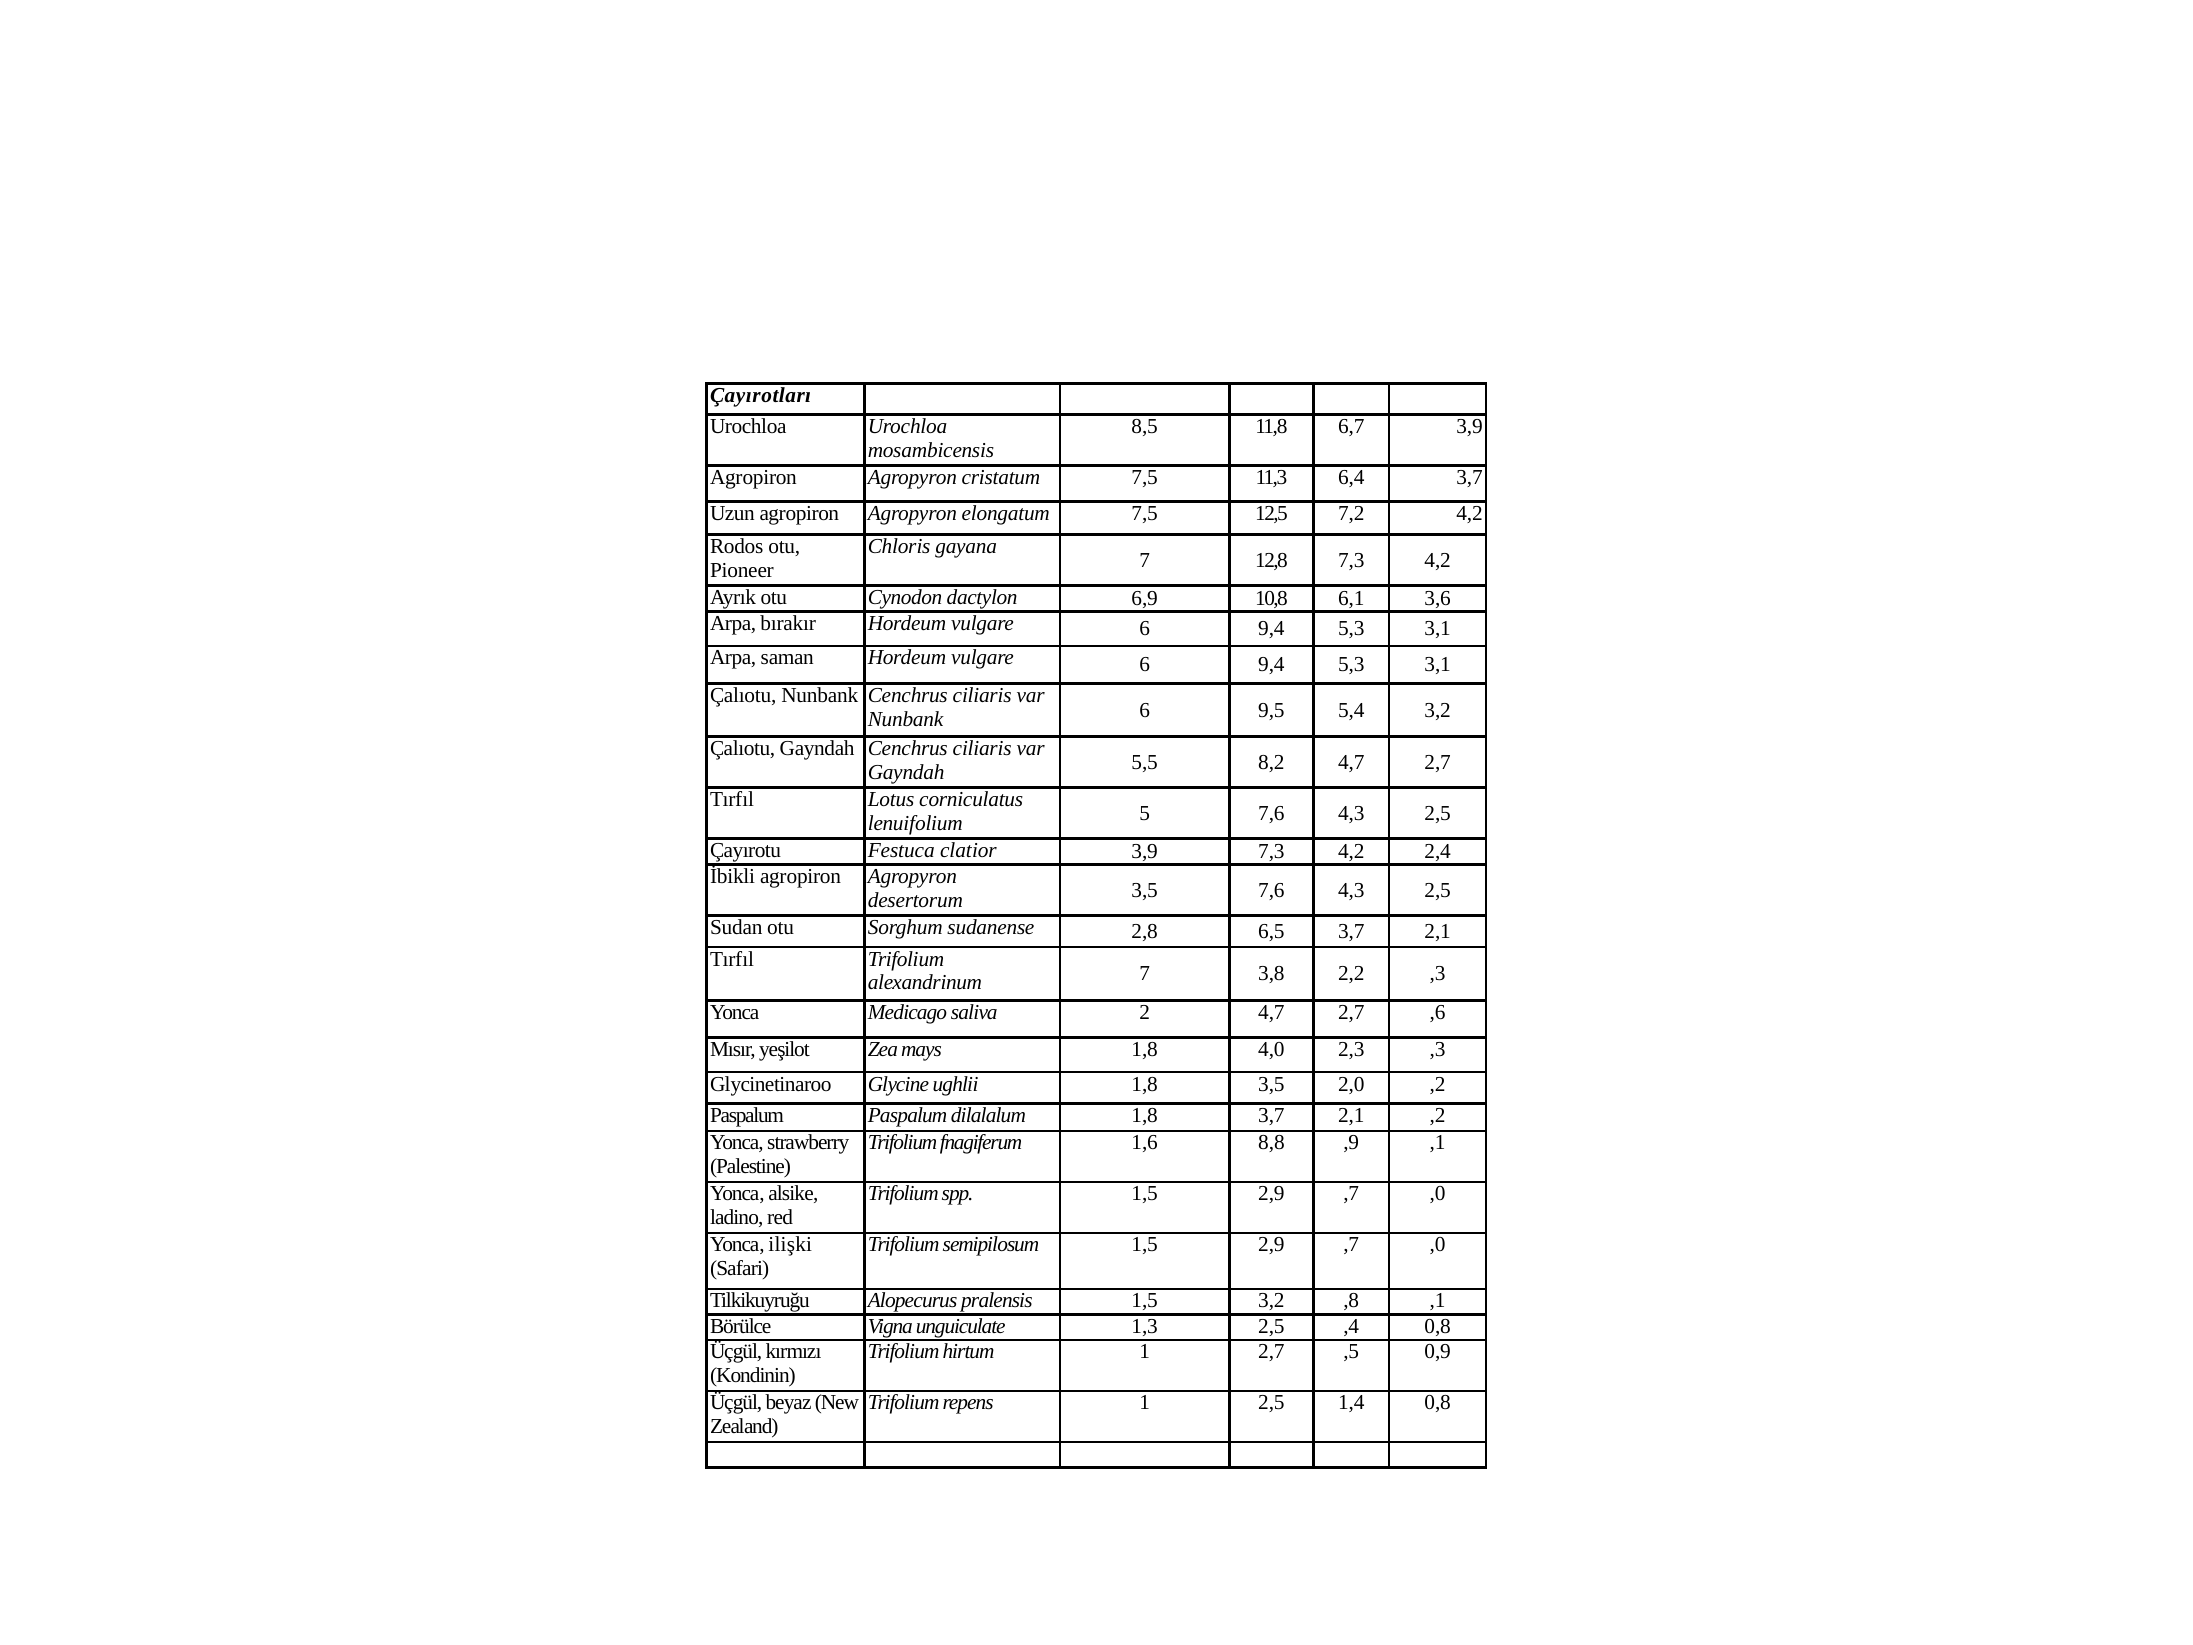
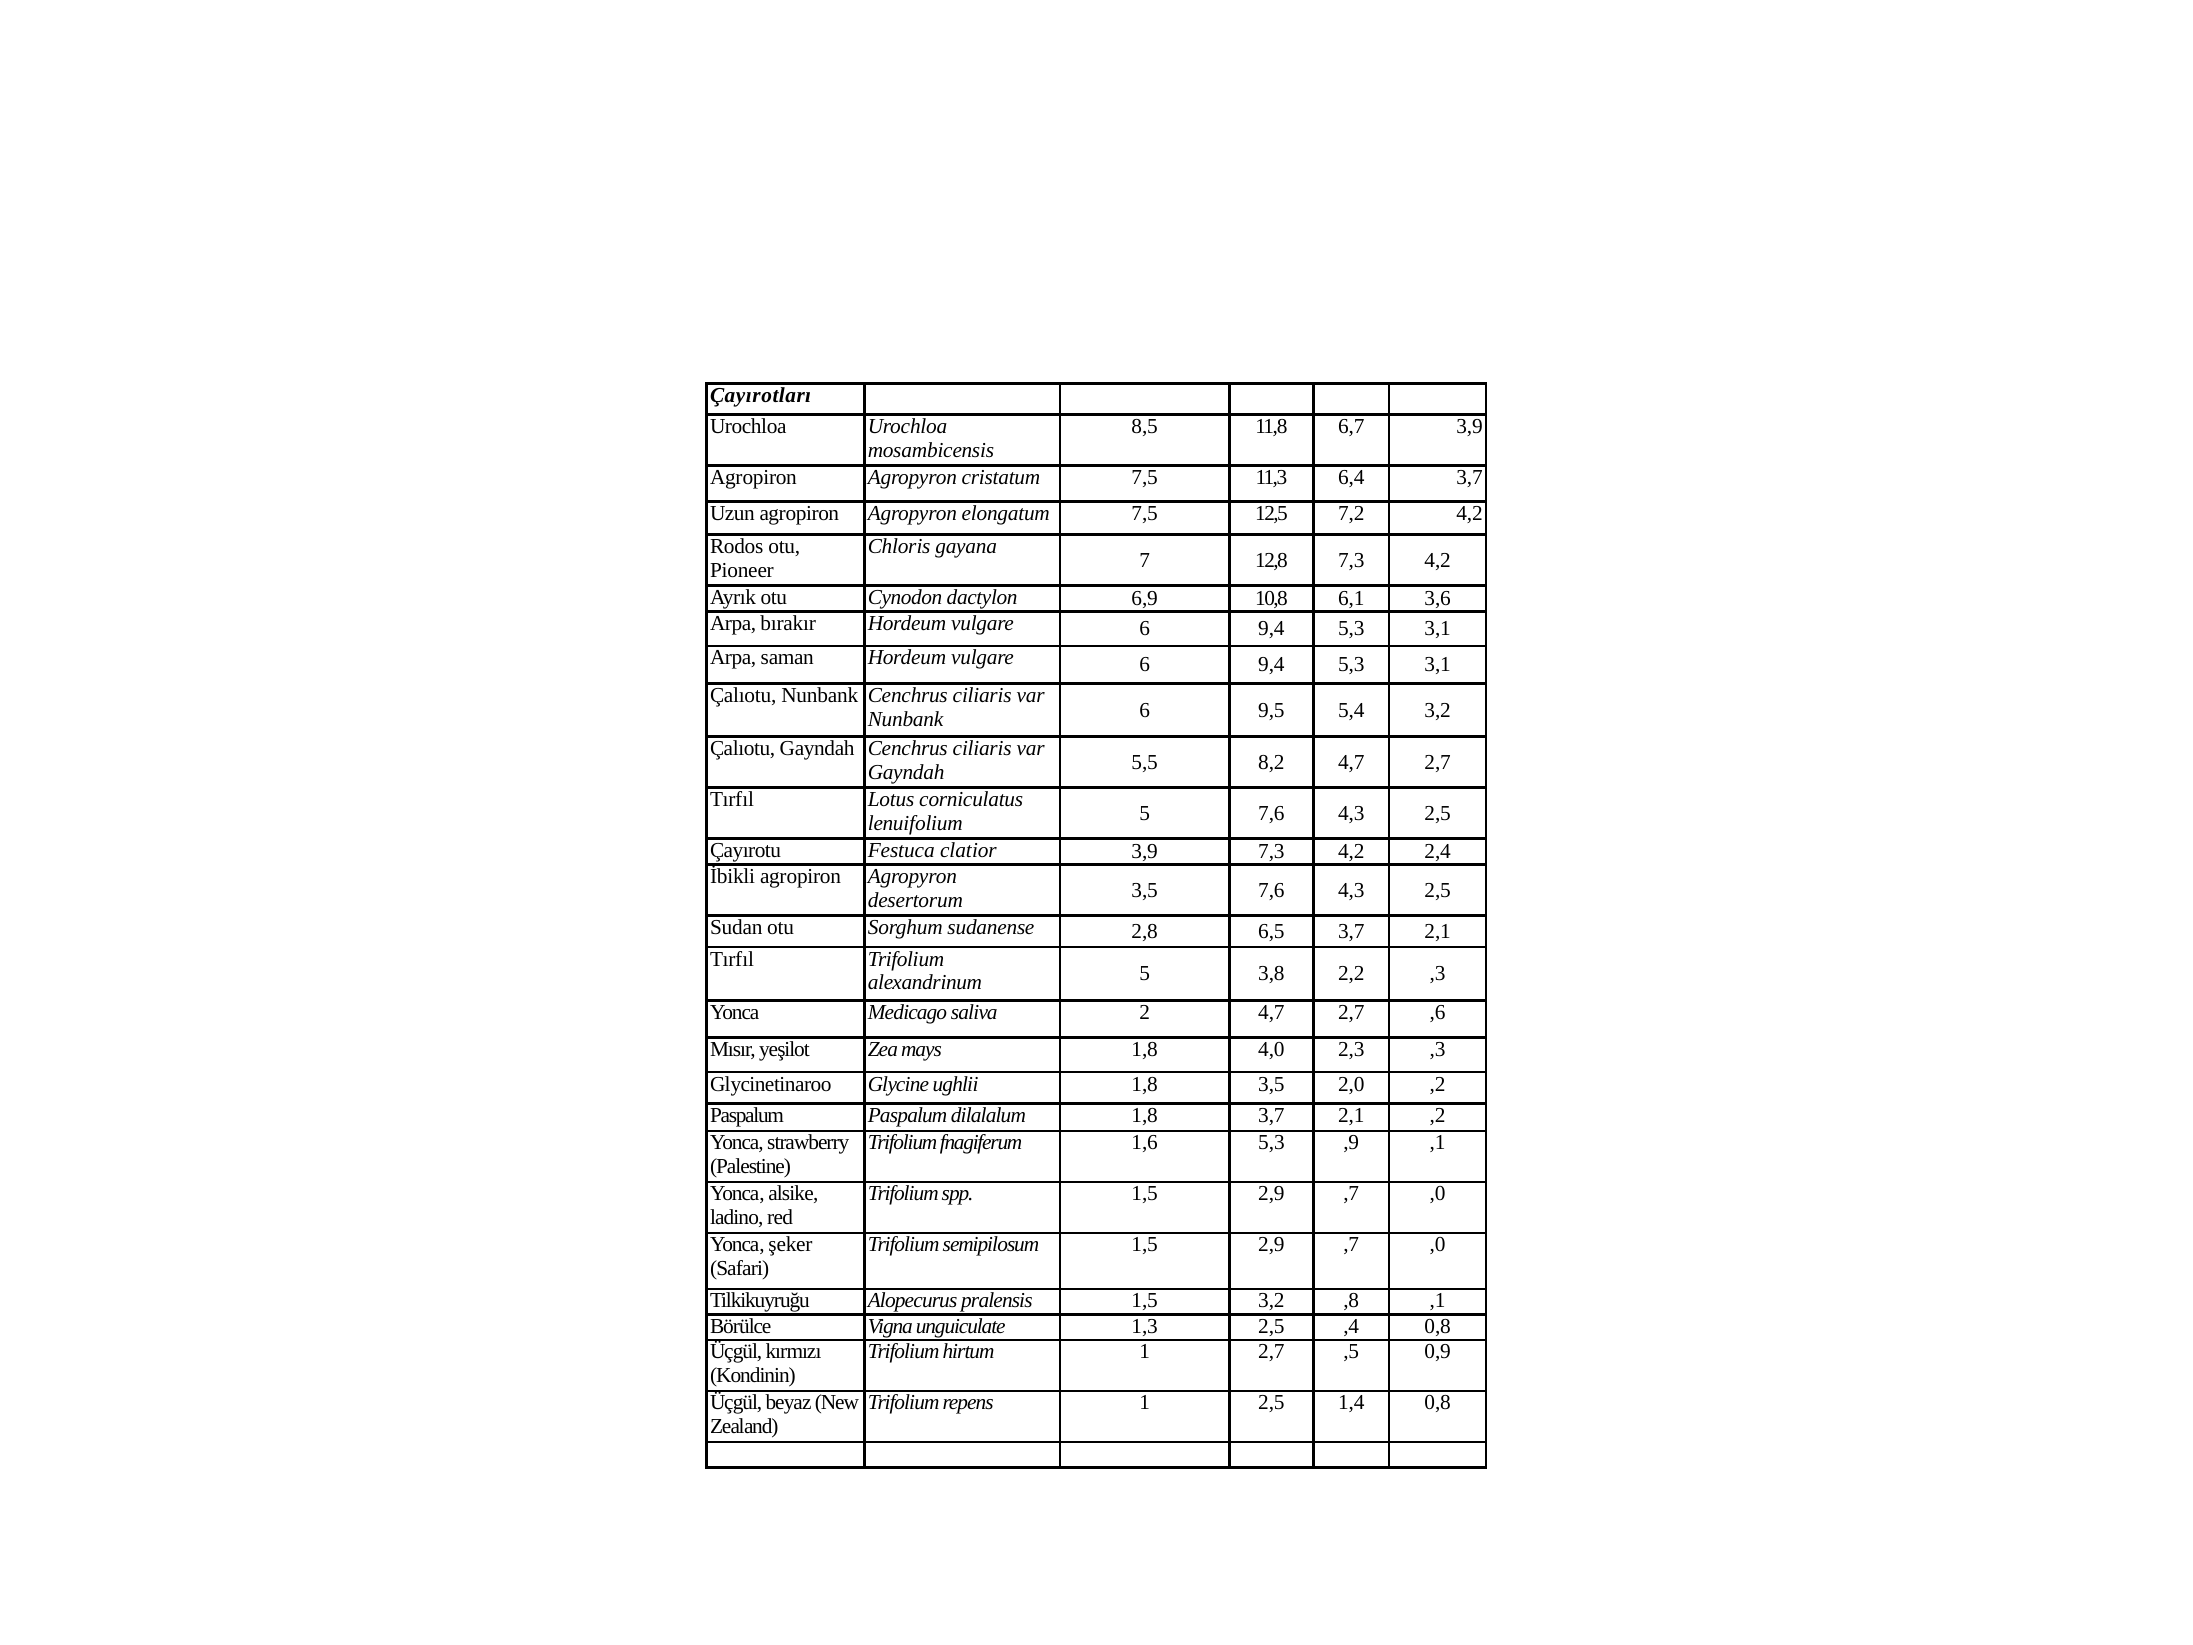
alexandrinum 7: 7 -> 5 (1145, 974)
1,6 8,8: 8,8 -> 5,3 (1271, 1143)
ilişki: ilişki -> şeker (791, 1245)
